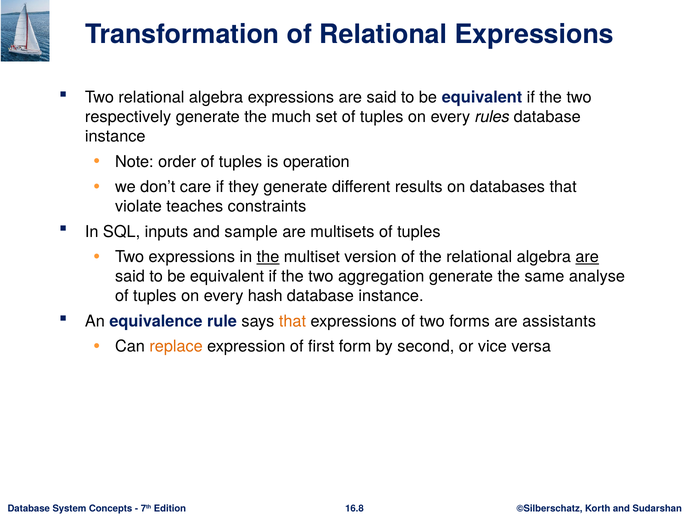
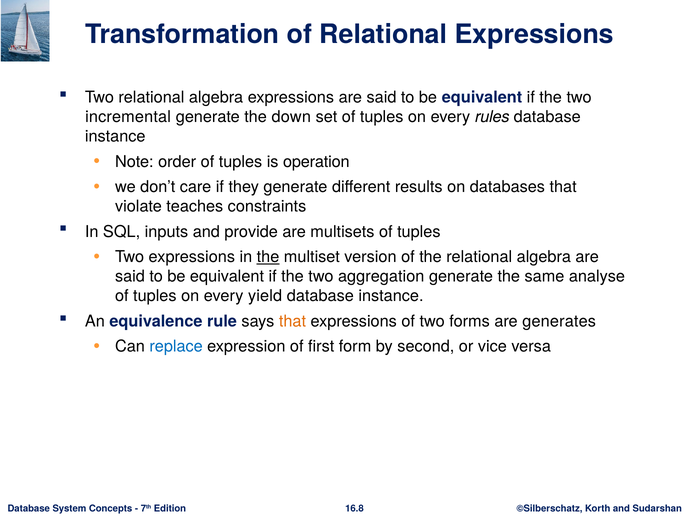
respectively: respectively -> incremental (128, 117)
much: much -> down (291, 117)
sample: sample -> provide (251, 232)
are underline: present -> none (587, 257)
hash: hash -> yield (265, 296)
assistants: assistants -> generates (559, 321)
replace colour: orange -> blue (176, 346)
